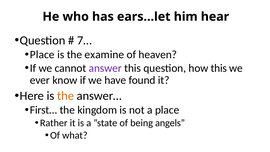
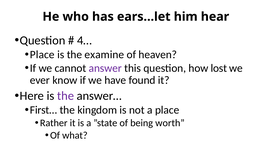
7…: 7… -> 4… (84, 40)
how this: this -> lost (219, 68)
the colour: orange -> purple (66, 96)
angels: angels -> worth (170, 123)
